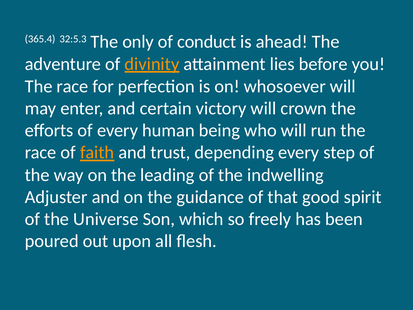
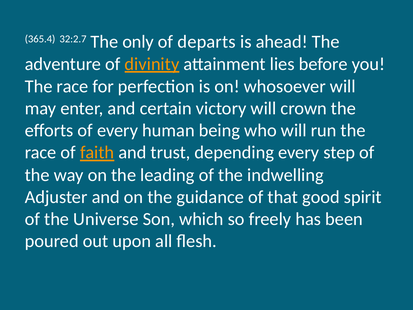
32:5.3: 32:5.3 -> 32:2.7 (73, 39)
conduct: conduct -> departs (207, 42)
